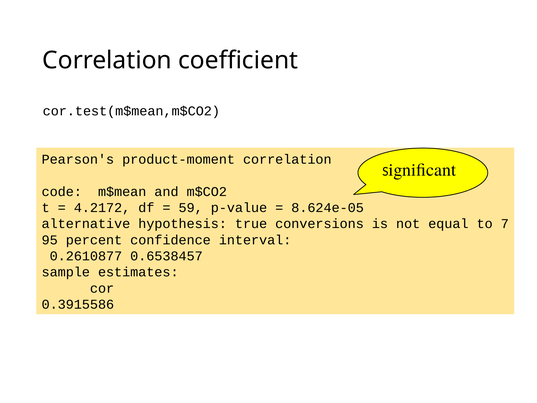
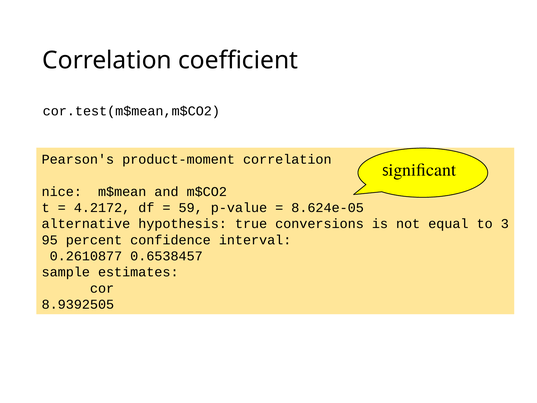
code: code -> nice (62, 192)
7: 7 -> 3 (505, 224)
0.3915586: 0.3915586 -> 8.9392505 (78, 304)
